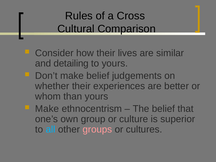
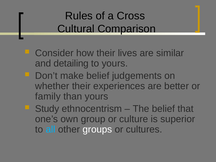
whom: whom -> family (48, 96)
Make: Make -> Study (47, 109)
groups colour: pink -> white (97, 129)
